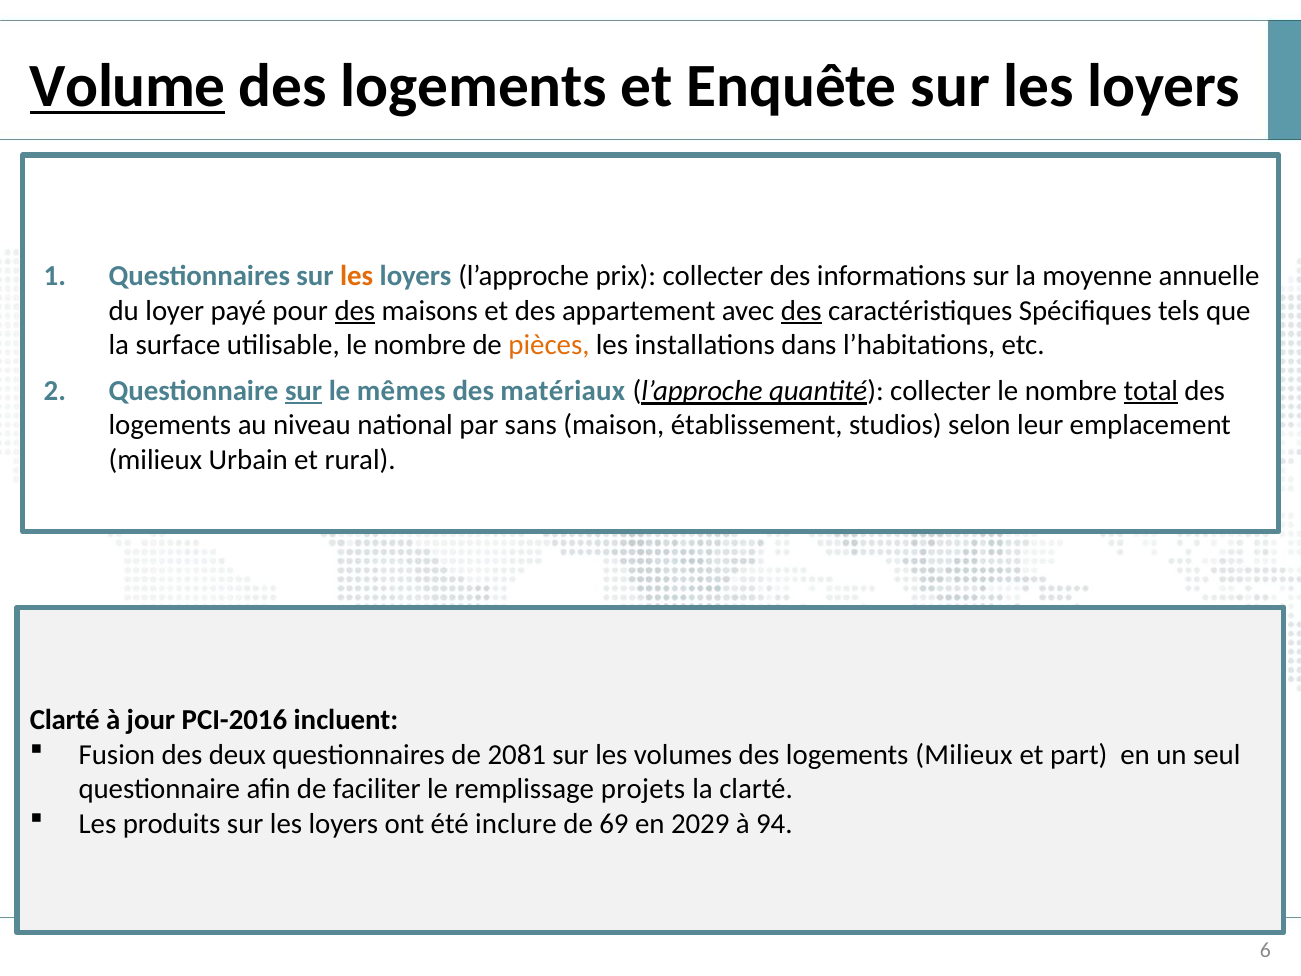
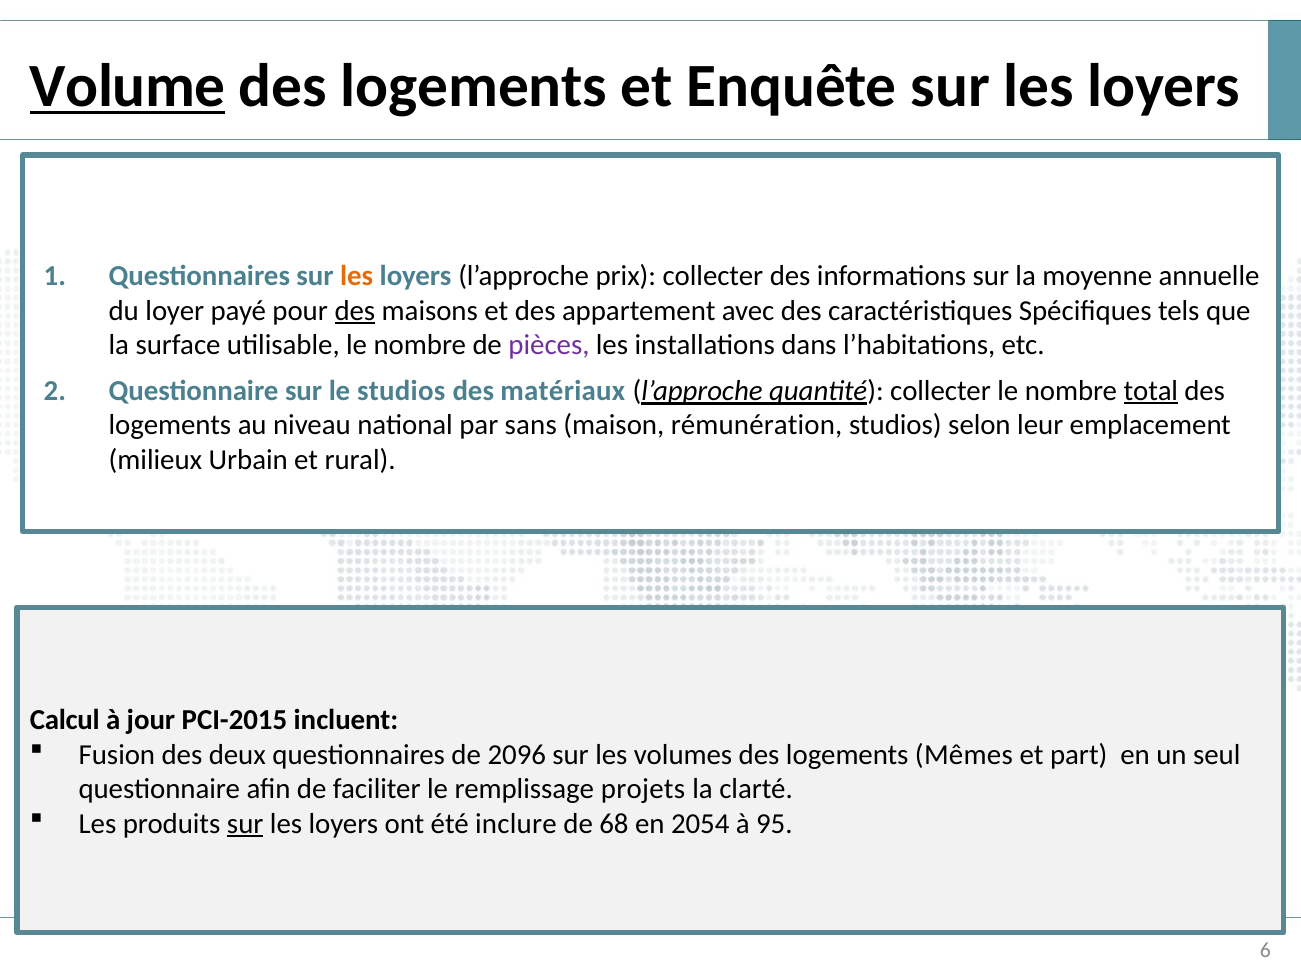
des underline: present -> none (801, 310)
pièces colour: orange -> purple (549, 345)
sur underline: present -> none (304, 391)
le mêmes: mêmes -> studios (401, 391)
établissement: établissement -> rémunération (757, 425)
Clarté: Clarté -> Calcul (65, 720)
PCI-2016: PCI-2016 -> PCI-2015 (234, 720)
2081: 2081 -> 2096 (517, 754)
logements Milieux: Milieux -> Mêmes (964, 754)
sur underline: none -> present (245, 824)
69: 69 -> 68 (614, 824)
2029: 2029 -> 2054 (700, 824)
94: 94 -> 95 (774, 824)
